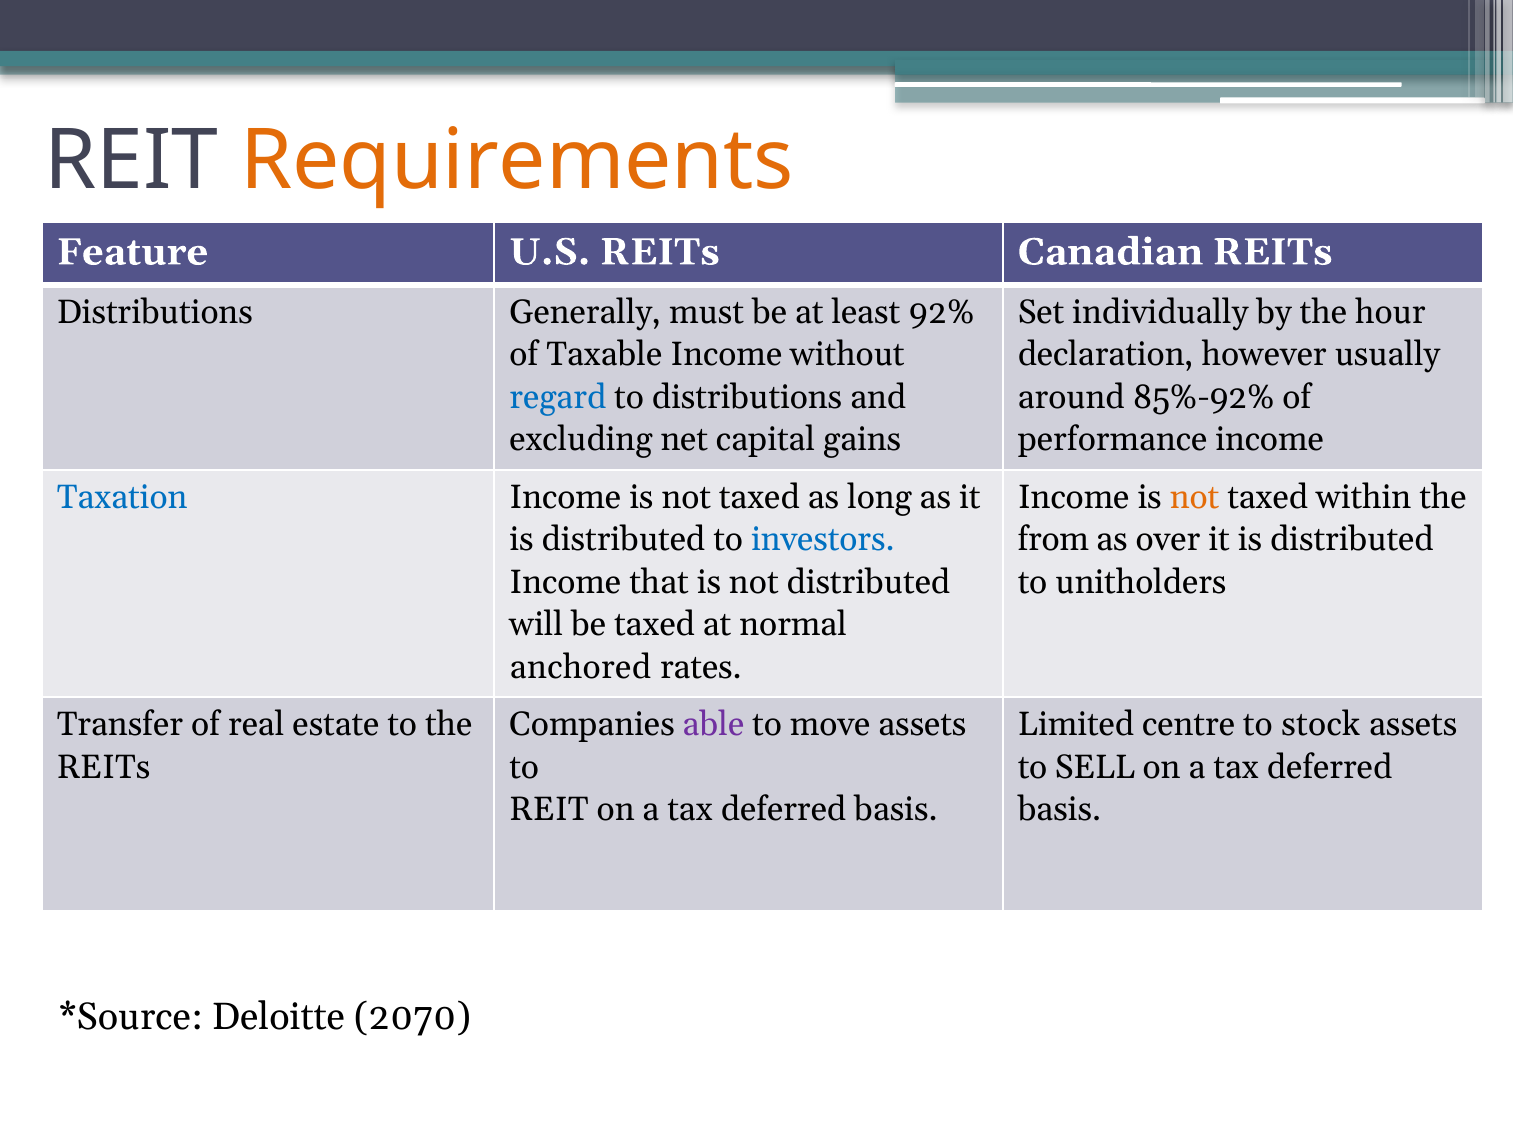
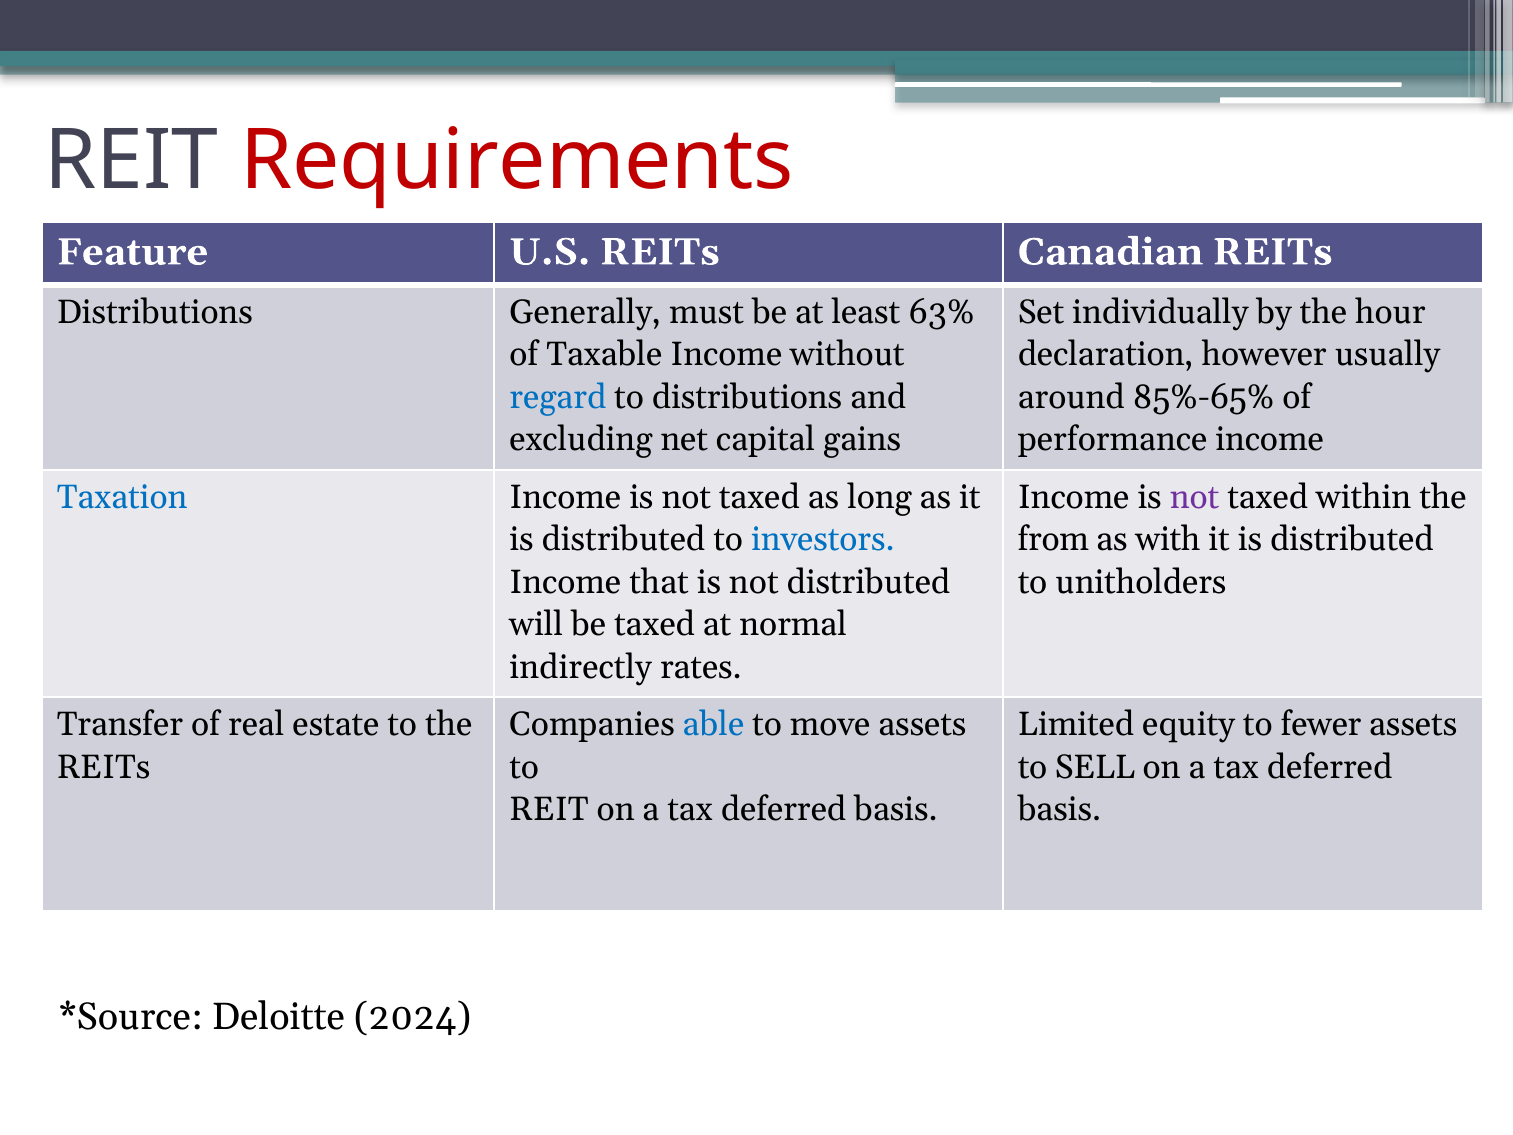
Requirements colour: orange -> red (517, 161)
92%: 92% -> 63% (942, 312)
85%-92%: 85%-92% -> 85%-65% (1203, 397)
not colour: orange -> purple (1195, 497)
over: over -> with (1168, 540)
anchored: anchored -> indirectly (581, 667)
able colour: purple -> blue (713, 725)
centre: centre -> equity (1189, 725)
stock: stock -> fewer (1321, 725)
2070: 2070 -> 2024 (413, 1017)
